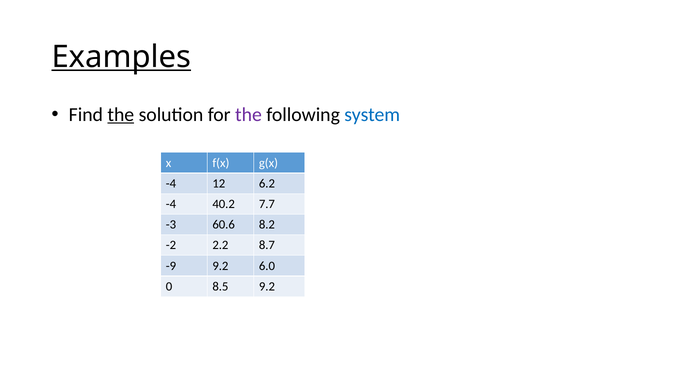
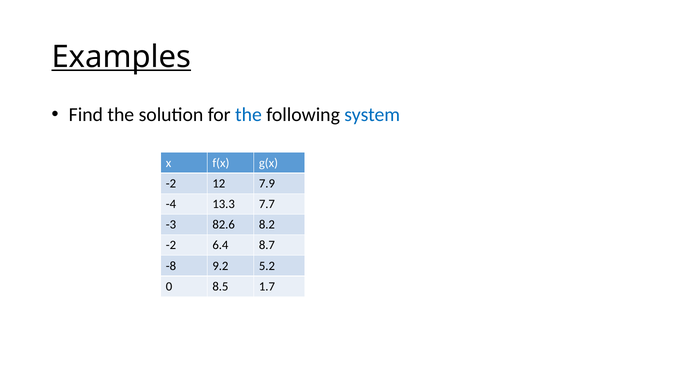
the underline: present -> none (121, 114)
the colour: purple -> blue (248, 114)
-4: -4 -> -2 (171, 183)
6.2: 6.2 -> 7.9 (267, 183)
40.2: 40.2 -> 13.3 (224, 204)
60.6: 60.6 -> 82.6 (224, 225)
2.2: 2.2 -> 6.4 (220, 245)
-9: -9 -> -8 (171, 266)
6.0: 6.0 -> 5.2 (267, 266)
8.5 9.2: 9.2 -> 1.7 (267, 286)
